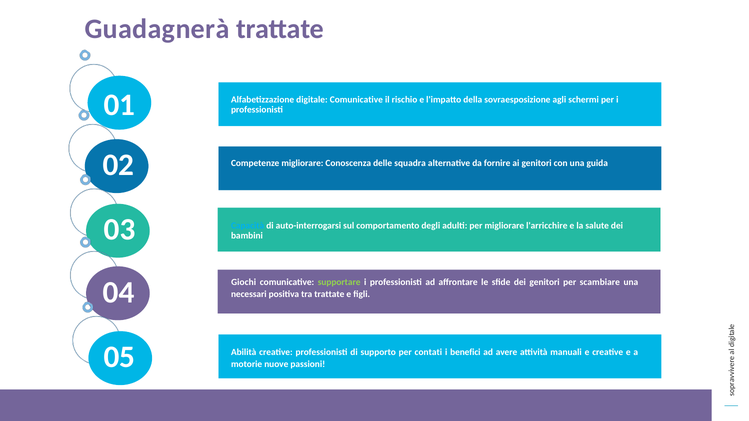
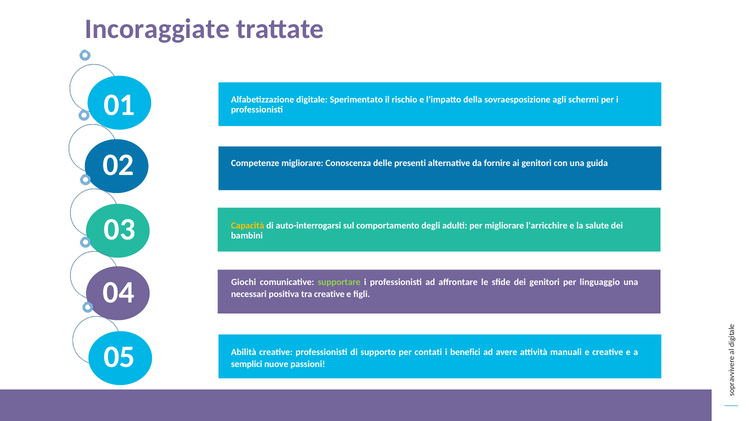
Guadagnerà: Guadagnerà -> Incoraggiate (157, 29)
digitale Comunicative: Comunicative -> Sperimentato (356, 100)
squadra: squadra -> presenti (410, 163)
Capacità colour: light blue -> yellow (248, 226)
scambiare: scambiare -> linguaggio (600, 282)
tra trattate: trattate -> creative (329, 294)
motorie: motorie -> semplici (247, 365)
